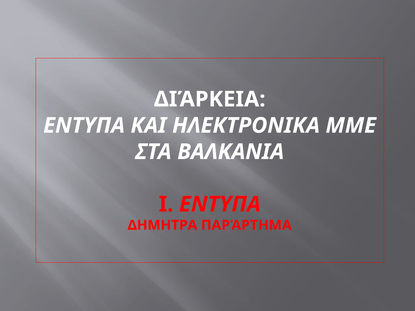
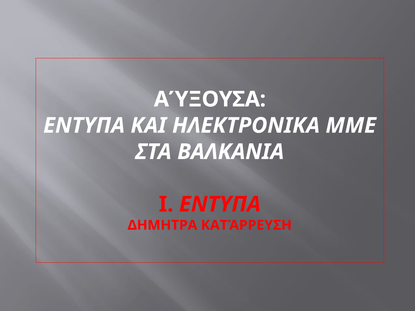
ΔΙΆΡΚΕΙΑ: ΔΙΆΡΚΕΙΑ -> ΑΎΞΟΥΣΑ (210, 99)
ΠΑΡΆΡΤΗΜΑ: ΠΑΡΆΡΤΗΜΑ -> ΚΑΤΆΡΡΕΥΣΗ (246, 225)
